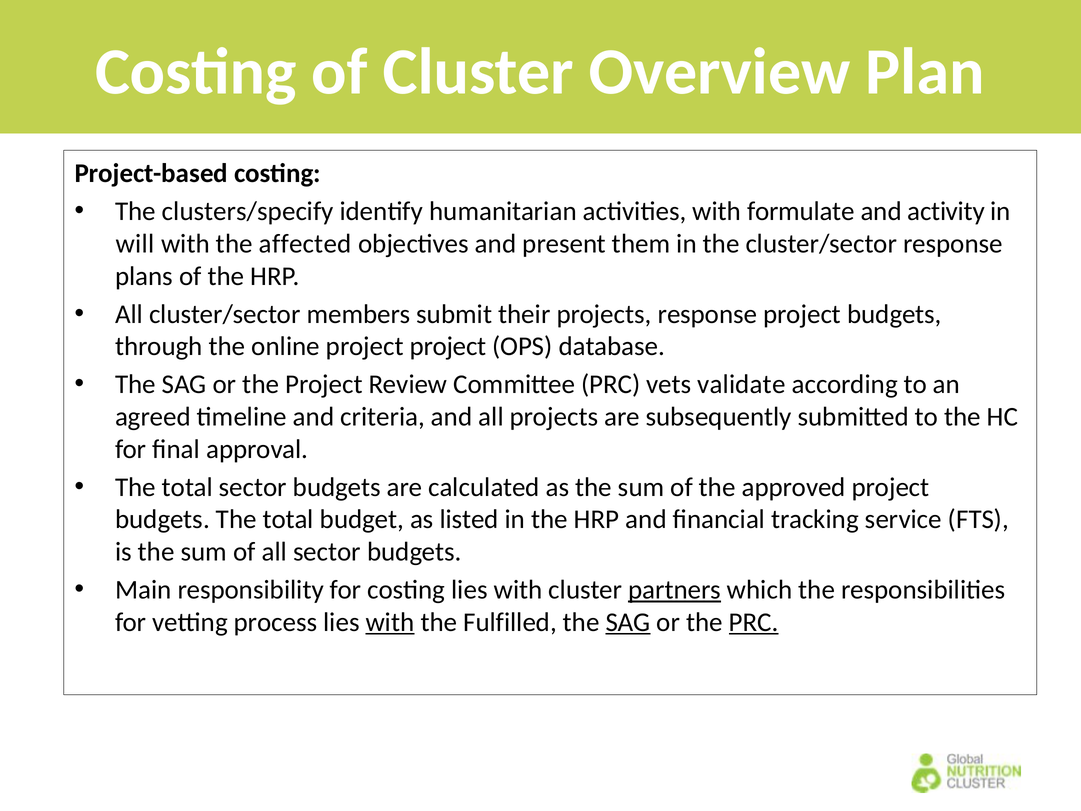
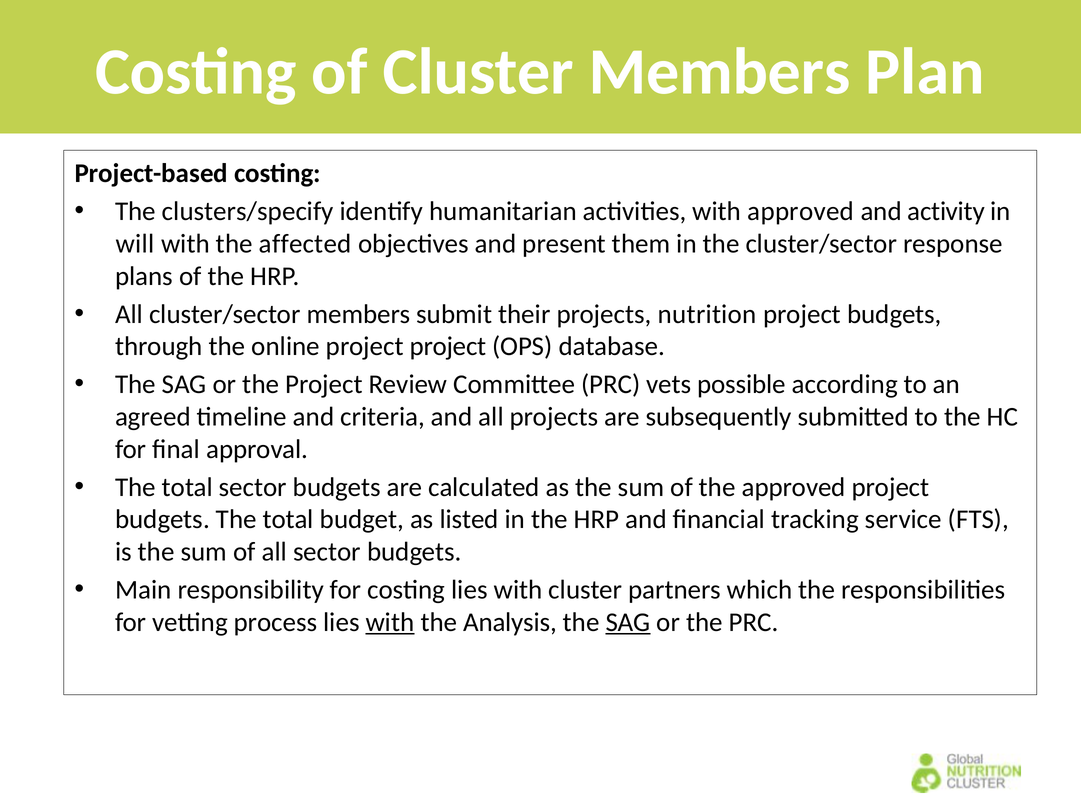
Cluster Overview: Overview -> Members (720, 72)
with formulate: formulate -> approved (801, 211)
projects response: response -> nutrition (707, 314)
validate: validate -> possible (742, 384)
partners underline: present -> none (675, 590)
Fulfilled: Fulfilled -> Analysis (510, 622)
PRC underline: present -> none (754, 622)
